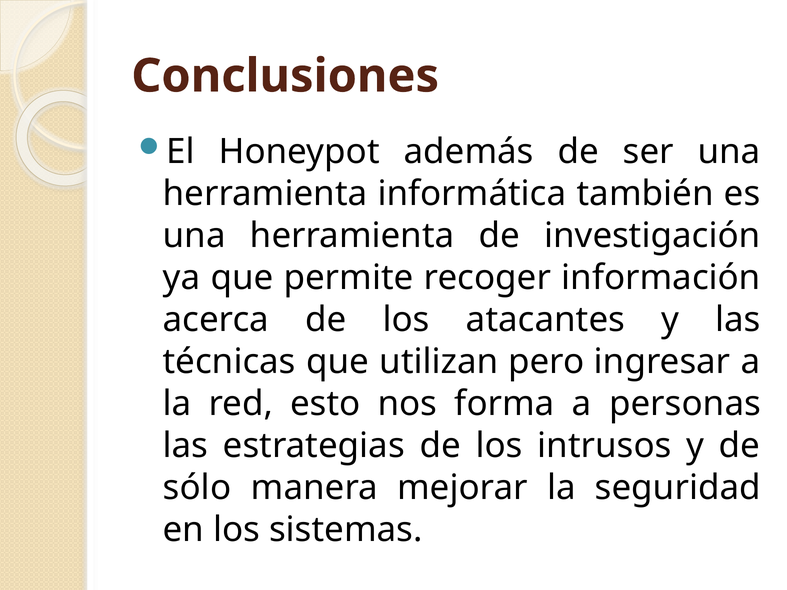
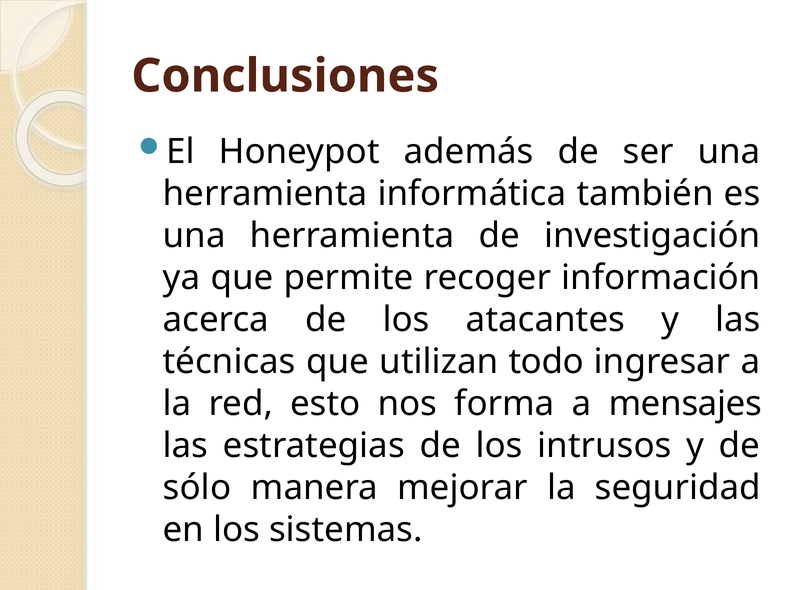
pero: pero -> todo (546, 362)
personas: personas -> mensajes (685, 404)
